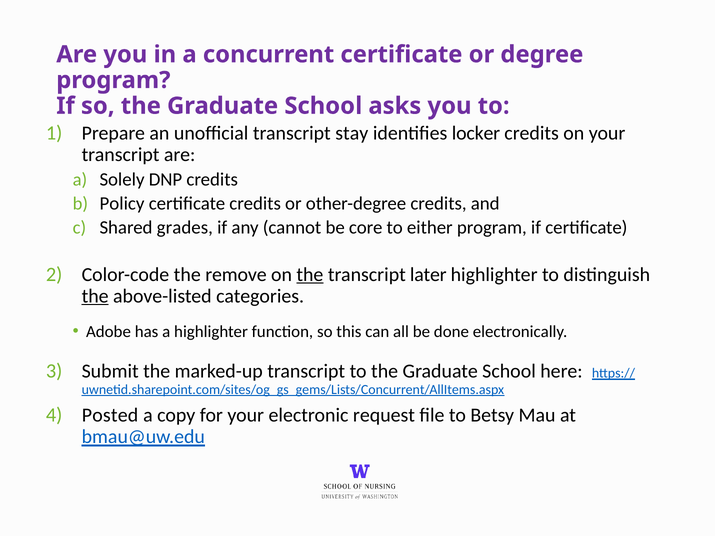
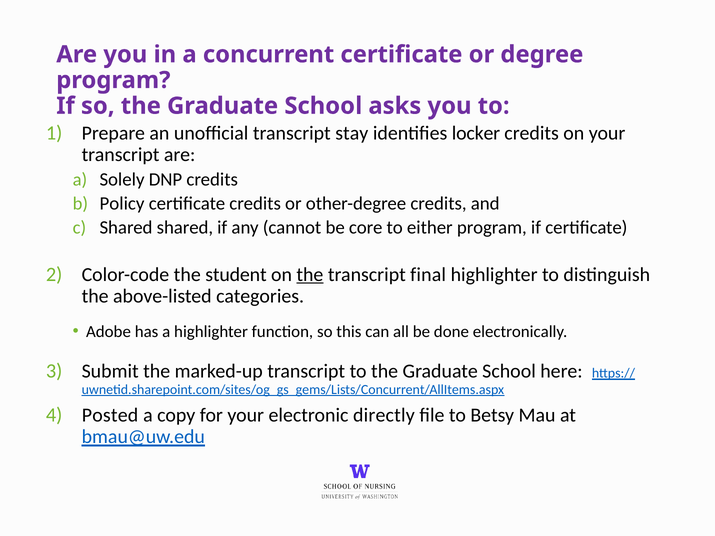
Shared grades: grades -> shared (185, 228)
remove: remove -> student (236, 275)
later: later -> final (428, 275)
the underline: present -> none (95, 296)
request: request -> directly (384, 415)
